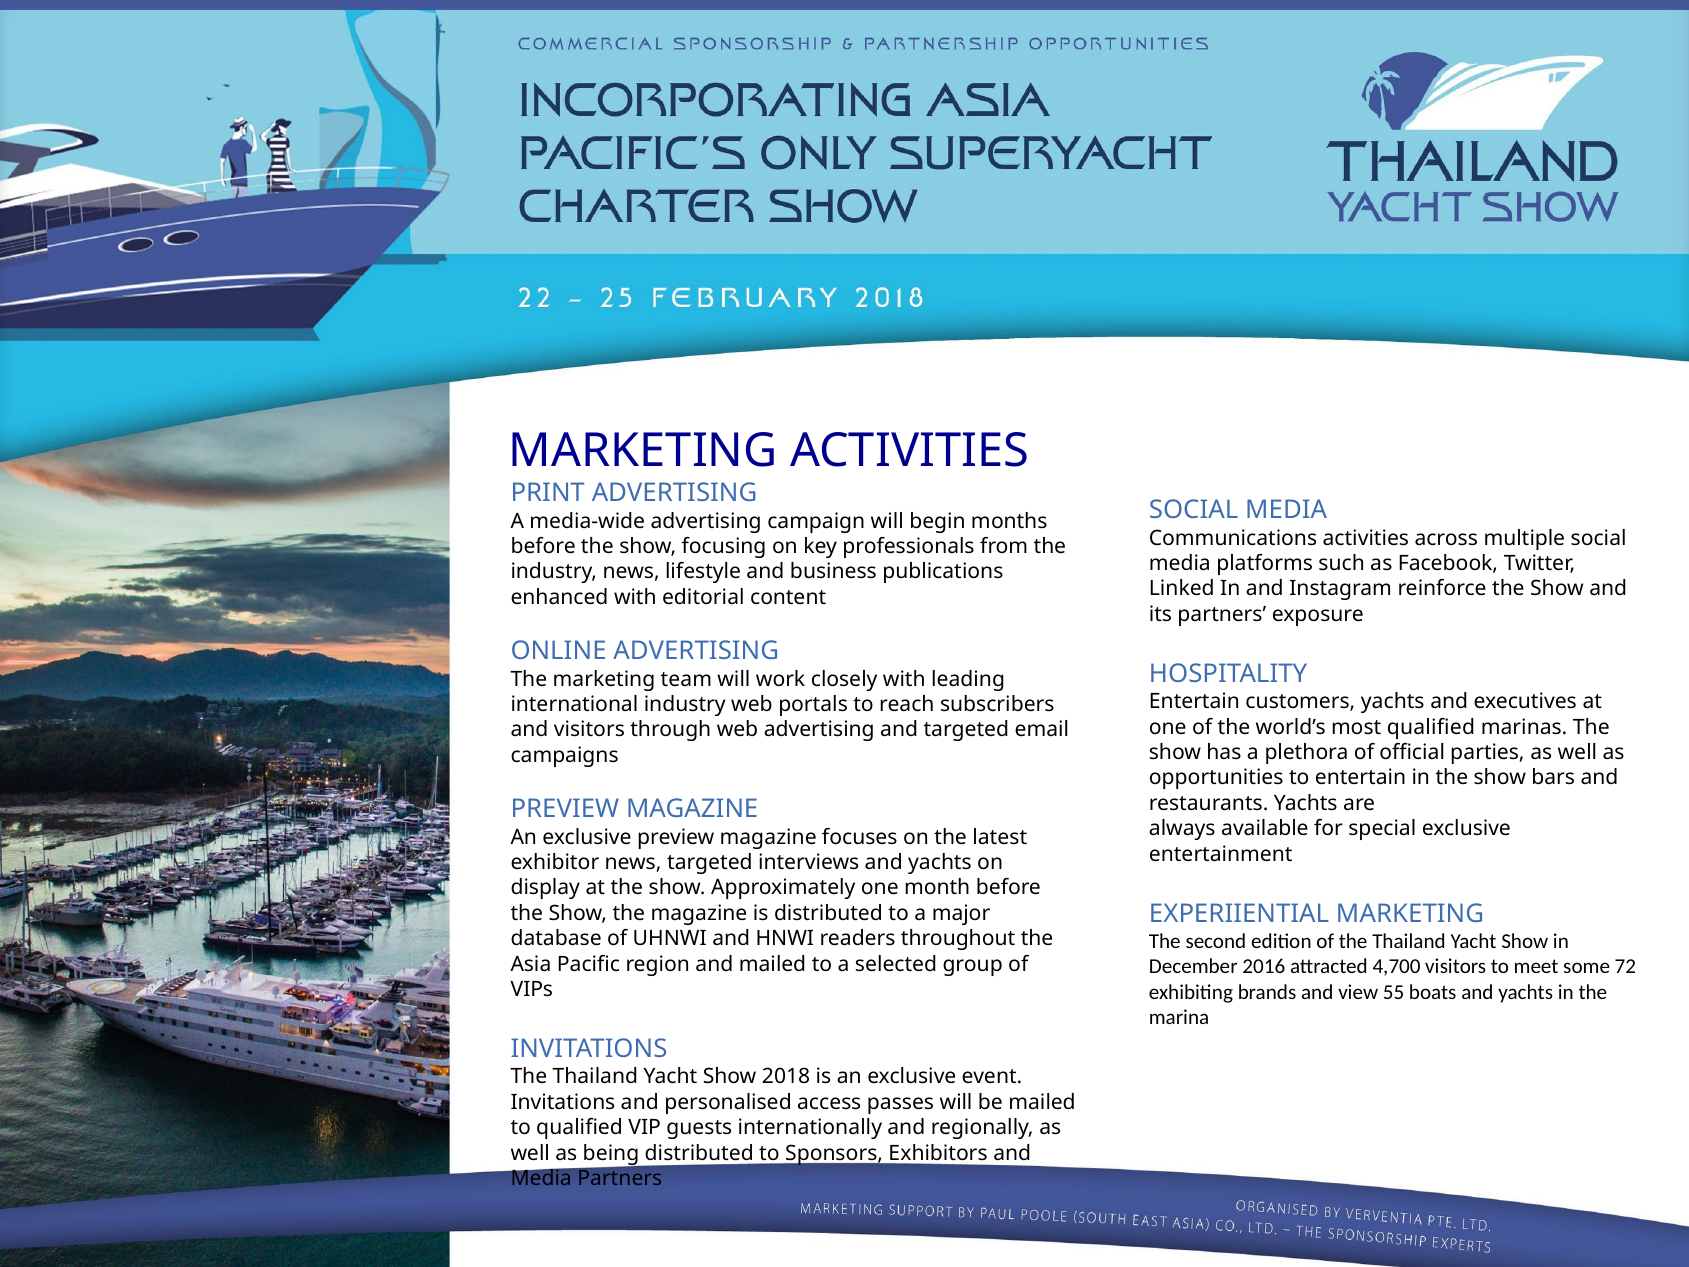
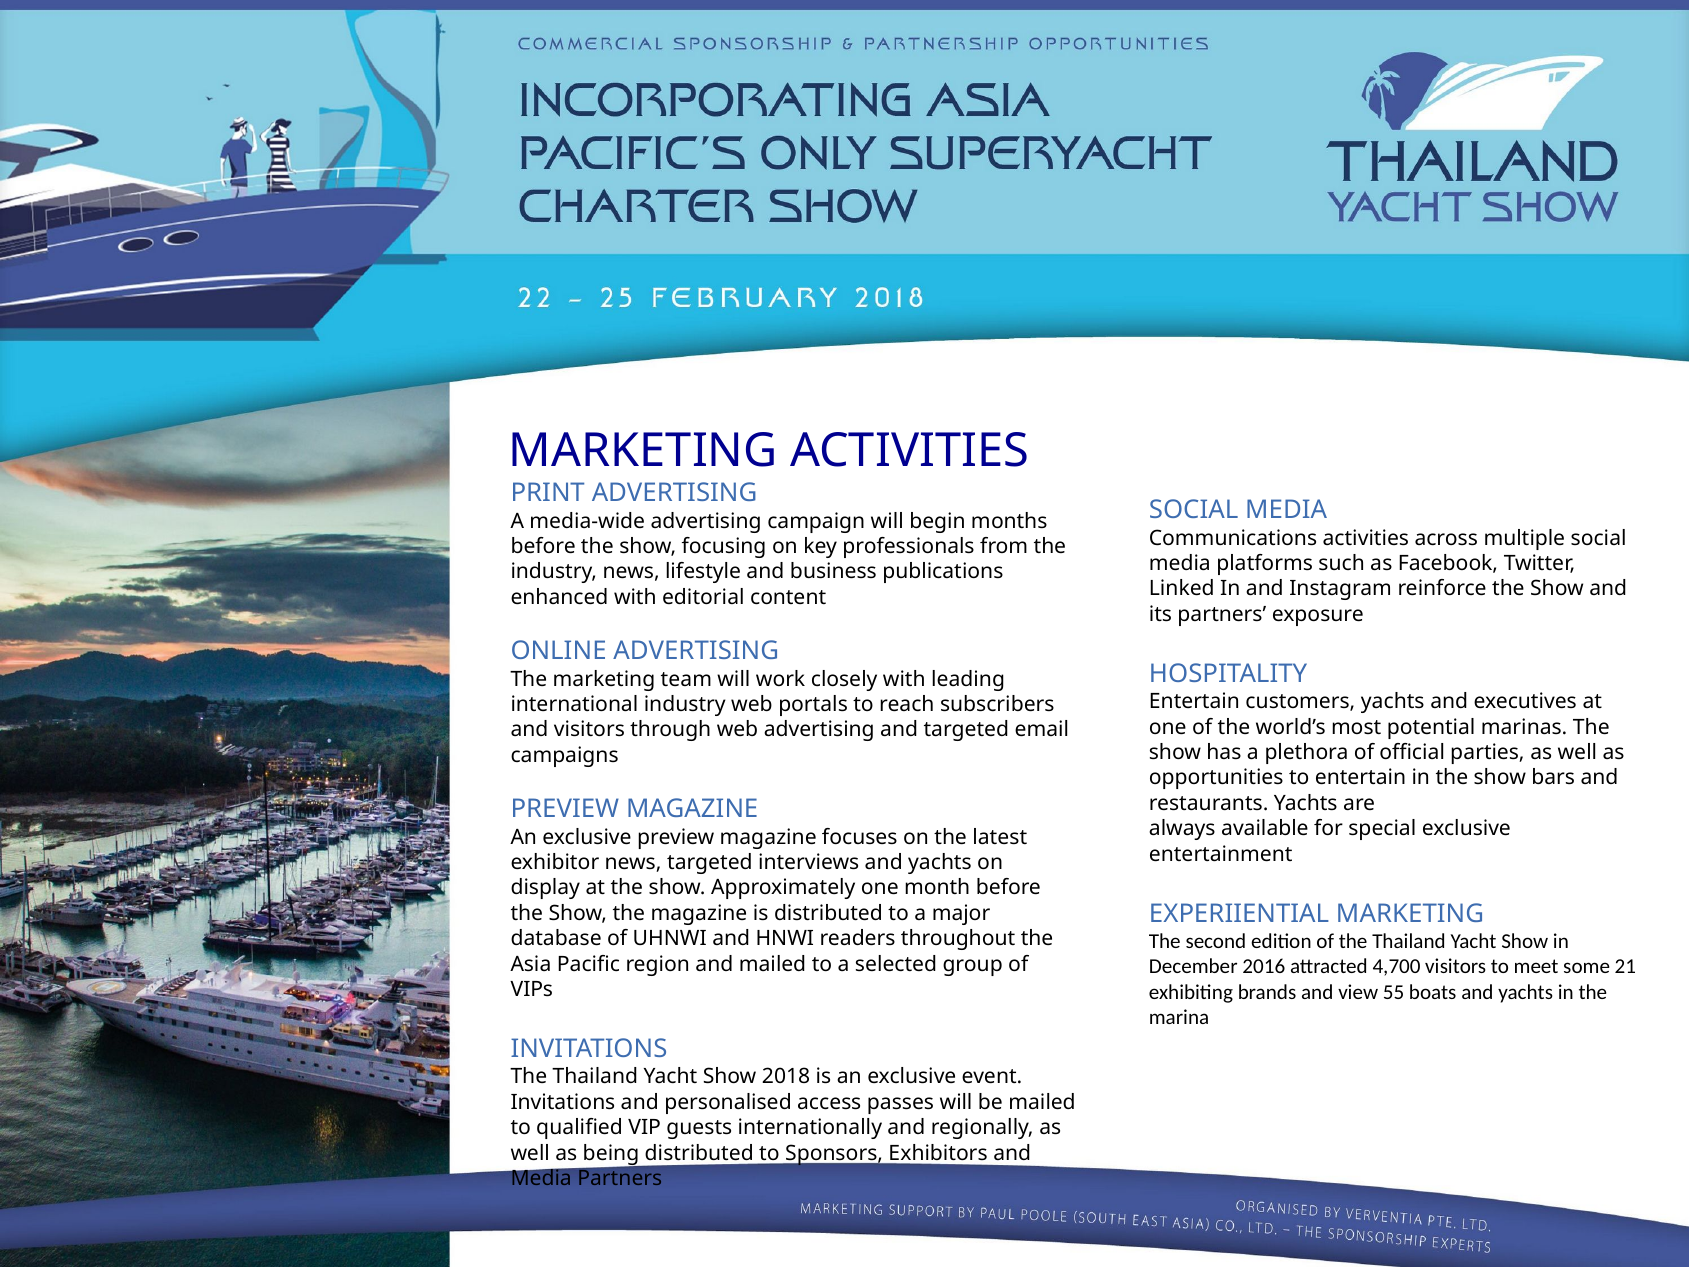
most qualified: qualified -> potential (1431, 727)
72: 72 -> 21 (1625, 967)
